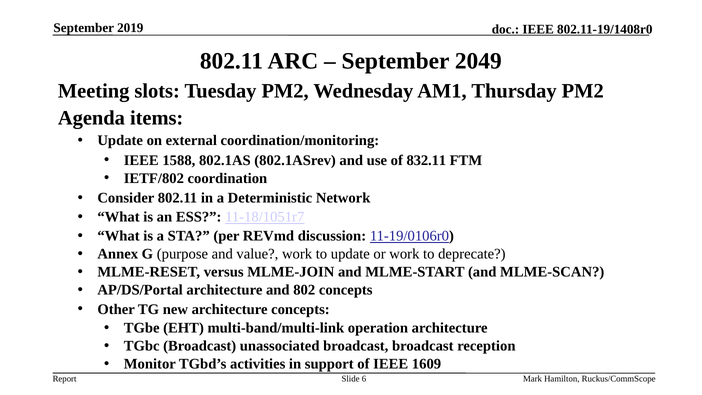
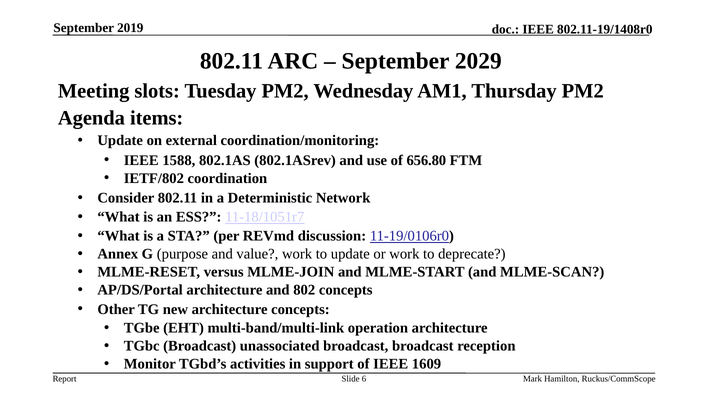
2049: 2049 -> 2029 (478, 61)
832.11: 832.11 -> 656.80 (426, 160)
